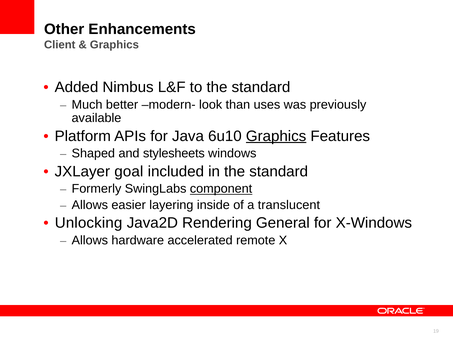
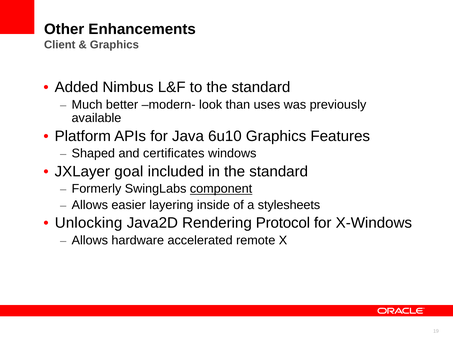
Graphics underline: present -> none (276, 136)
stylesheets: stylesheets -> certificates (174, 154)
translucent: translucent -> stylesheets (289, 205)
General: General -> Protocol (283, 223)
